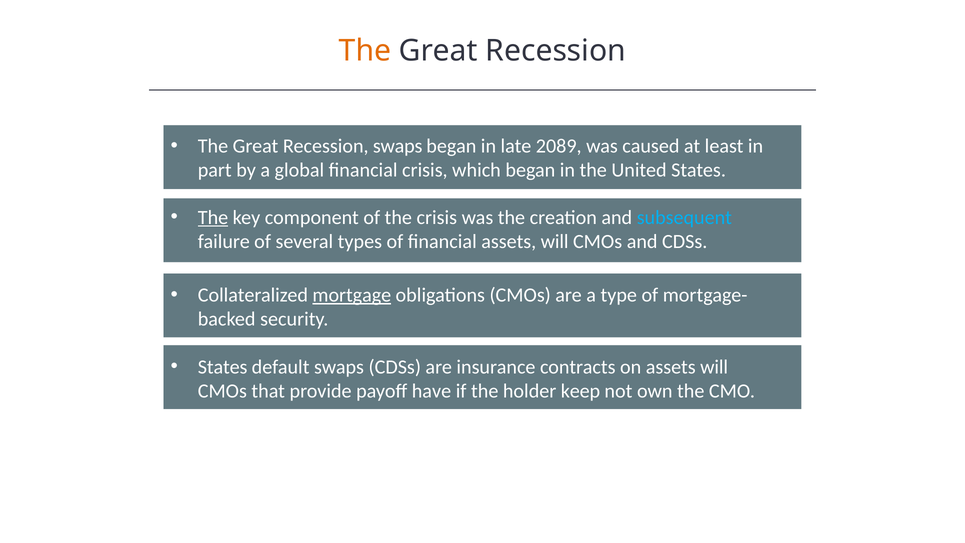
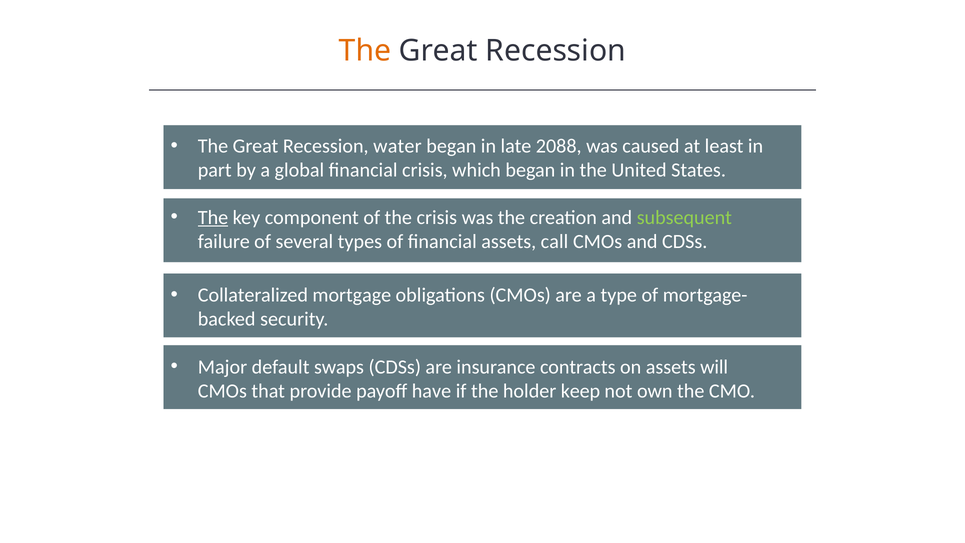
Recession swaps: swaps -> water (397, 146)
2089: 2089 -> 2088 (559, 146)
subsequent colour: light blue -> light green (684, 217)
financial assets will: will -> call (555, 241)
mortgage underline: present -> none (352, 295)
States: States -> Major (223, 367)
